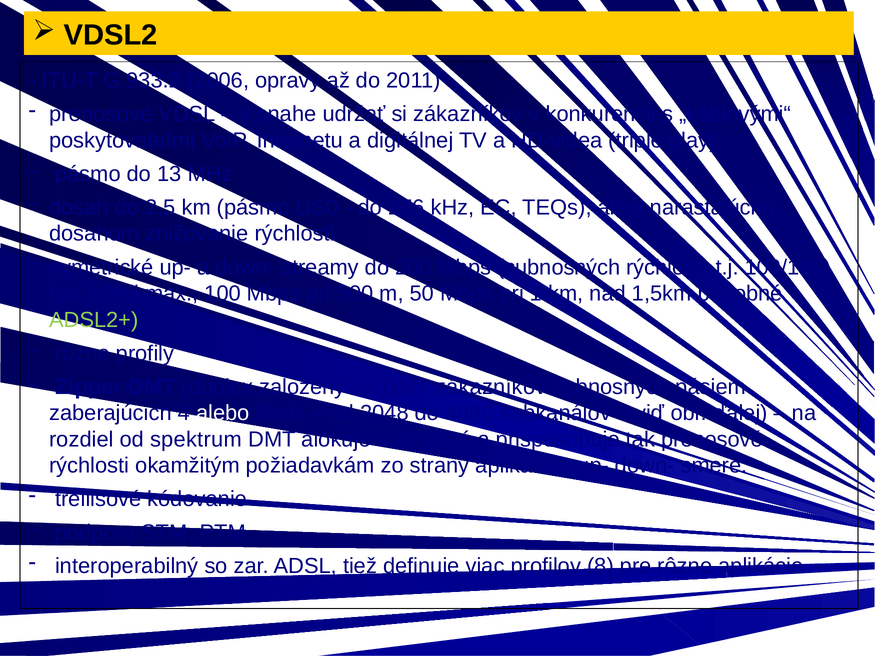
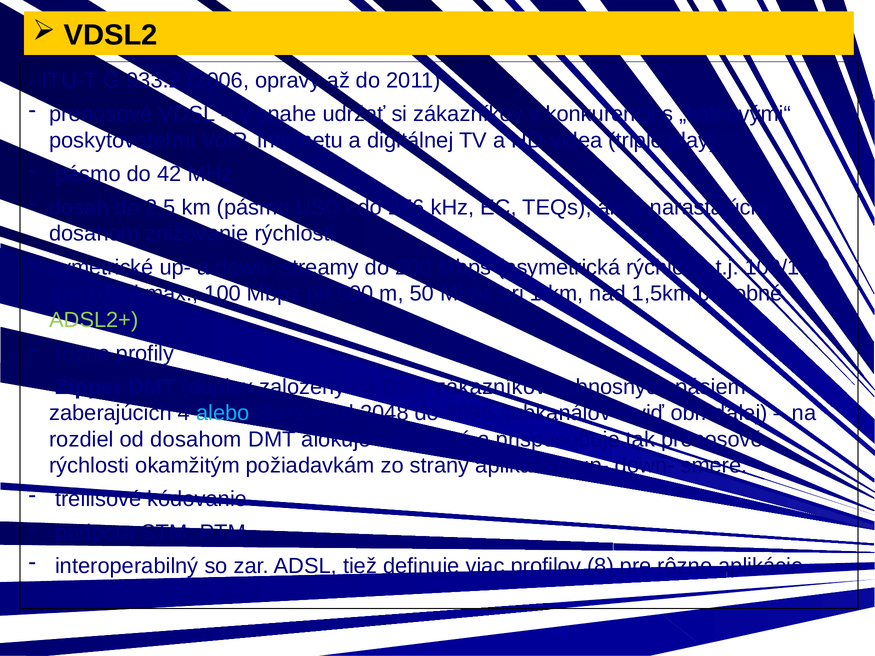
13: 13 -> 42 (169, 174)
Mbps subnosných: subnosných -> asymetrická (559, 267)
alebo colour: white -> light blue (223, 413)
od spektrum: spektrum -> dosahom (196, 440)
